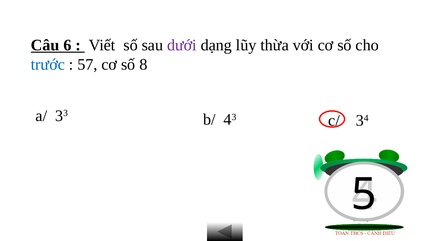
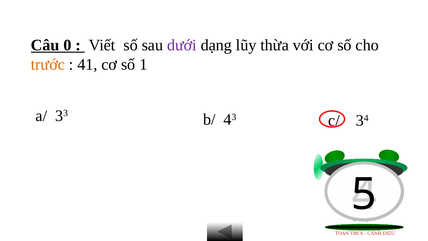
6: 6 -> 0 (67, 45)
trước colour: blue -> orange (48, 64)
57: 57 -> 41 (87, 64)
8: 8 -> 1 (143, 64)
